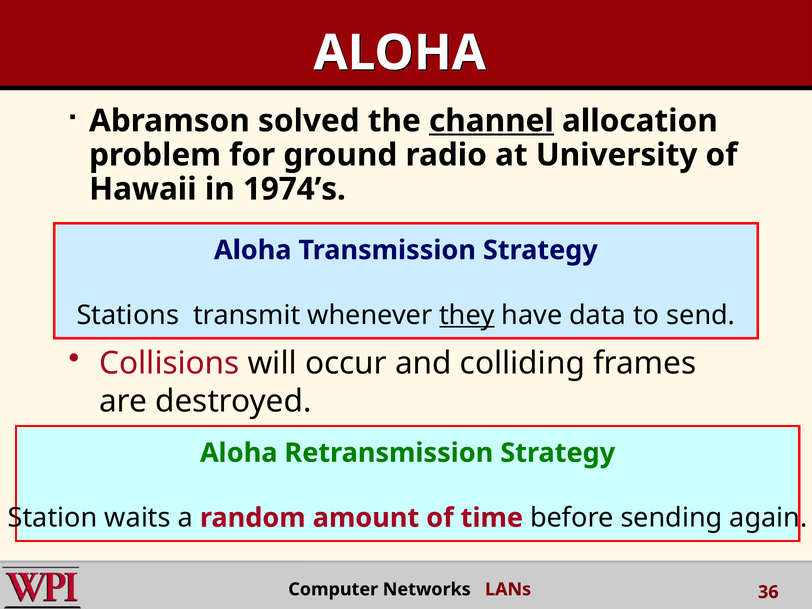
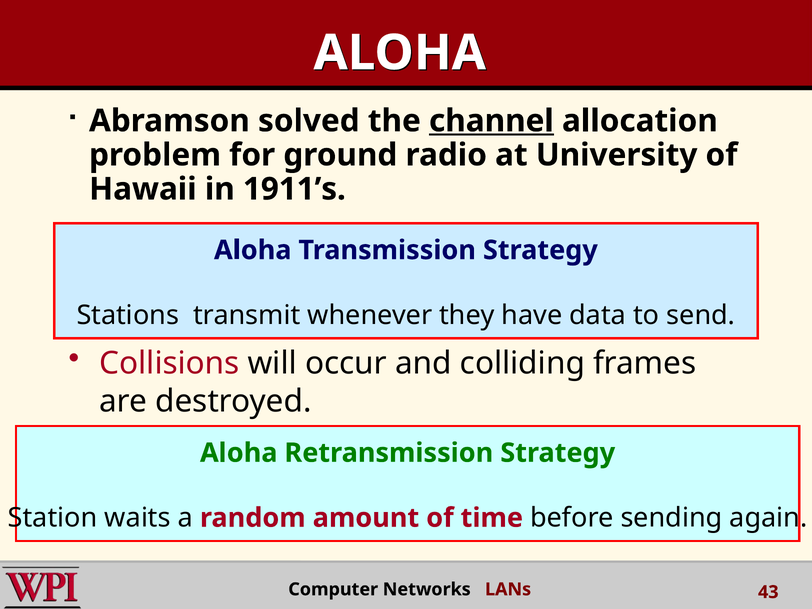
1974’s: 1974’s -> 1911’s (294, 189)
they underline: present -> none (467, 315)
36: 36 -> 43 (768, 592)
